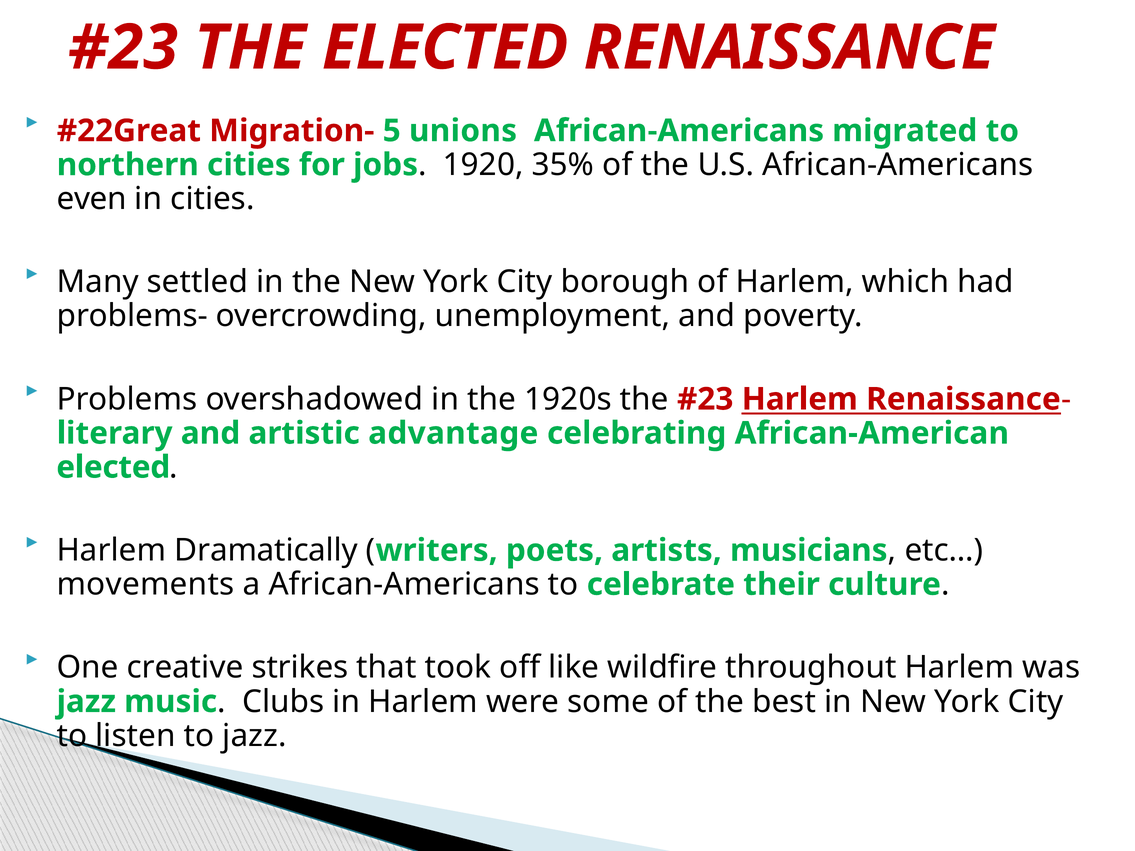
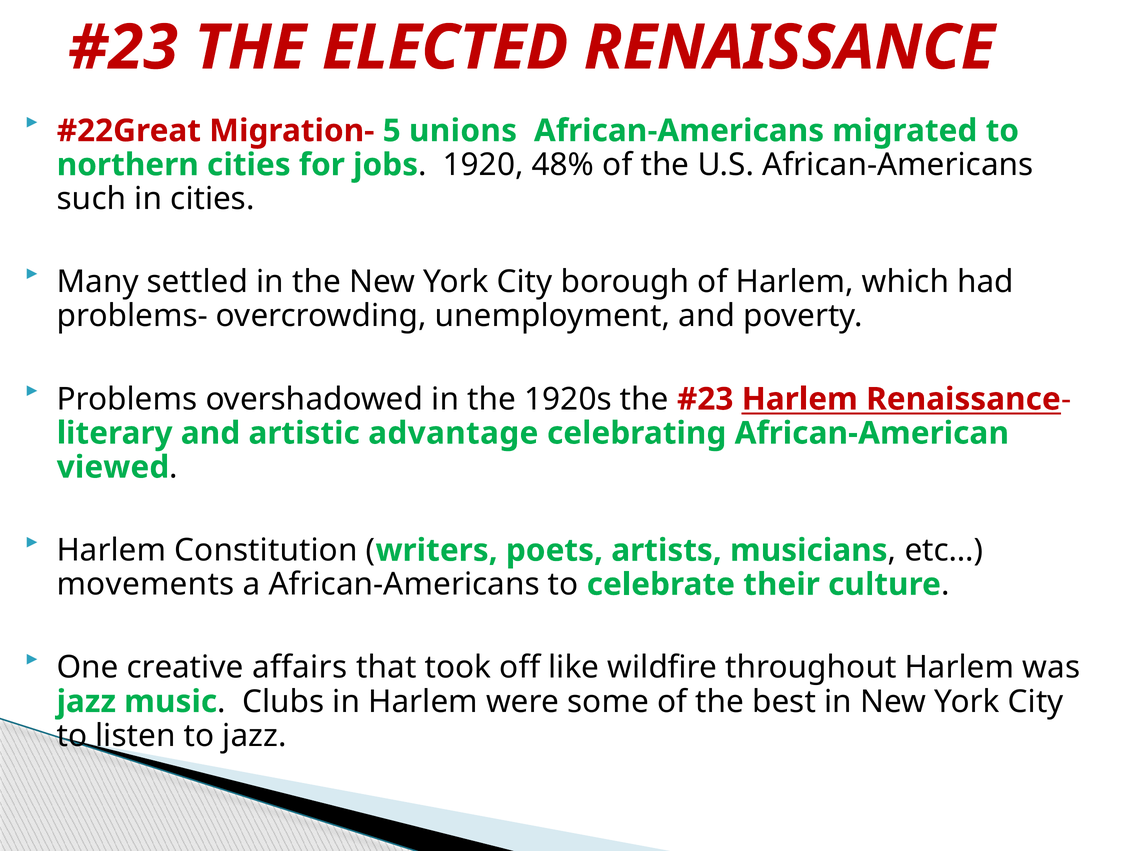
35%: 35% -> 48% (563, 165)
even: even -> such (91, 199)
elected: elected -> viewed (113, 467)
Dramatically: Dramatically -> Constitution (266, 551)
strikes: strikes -> affairs (300, 668)
